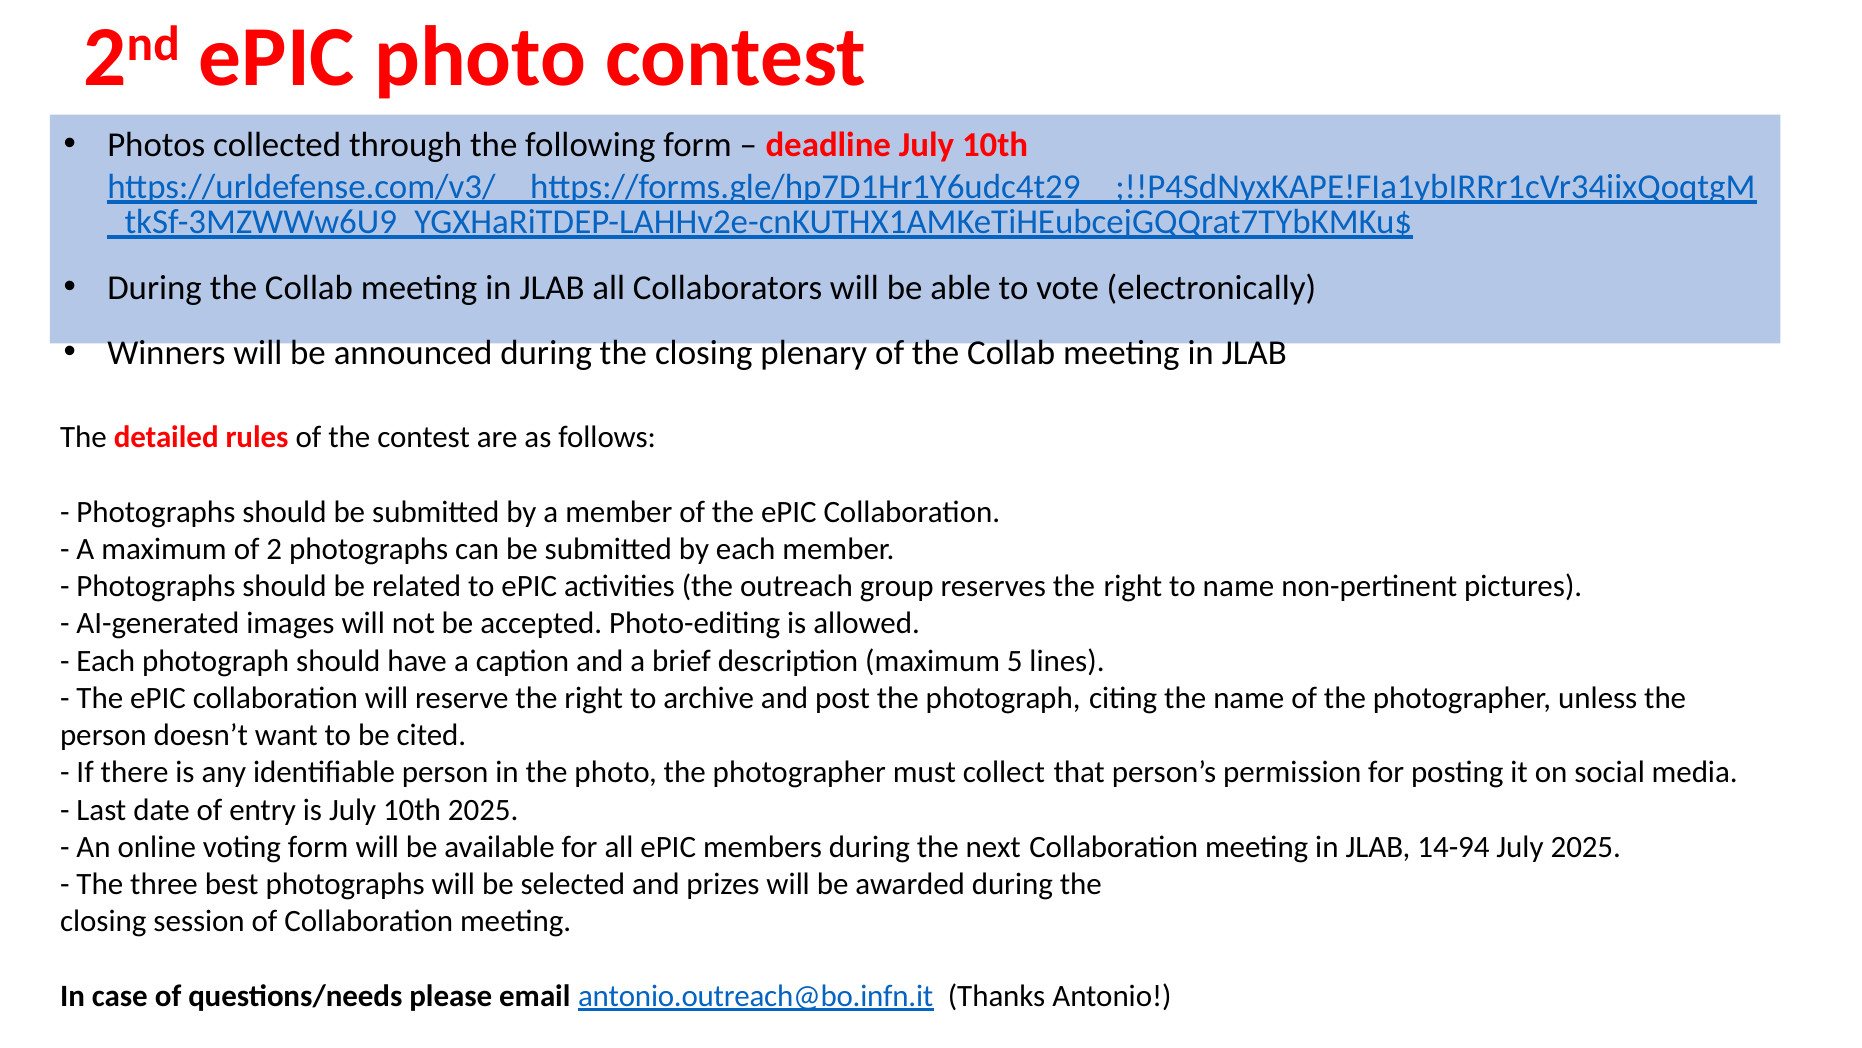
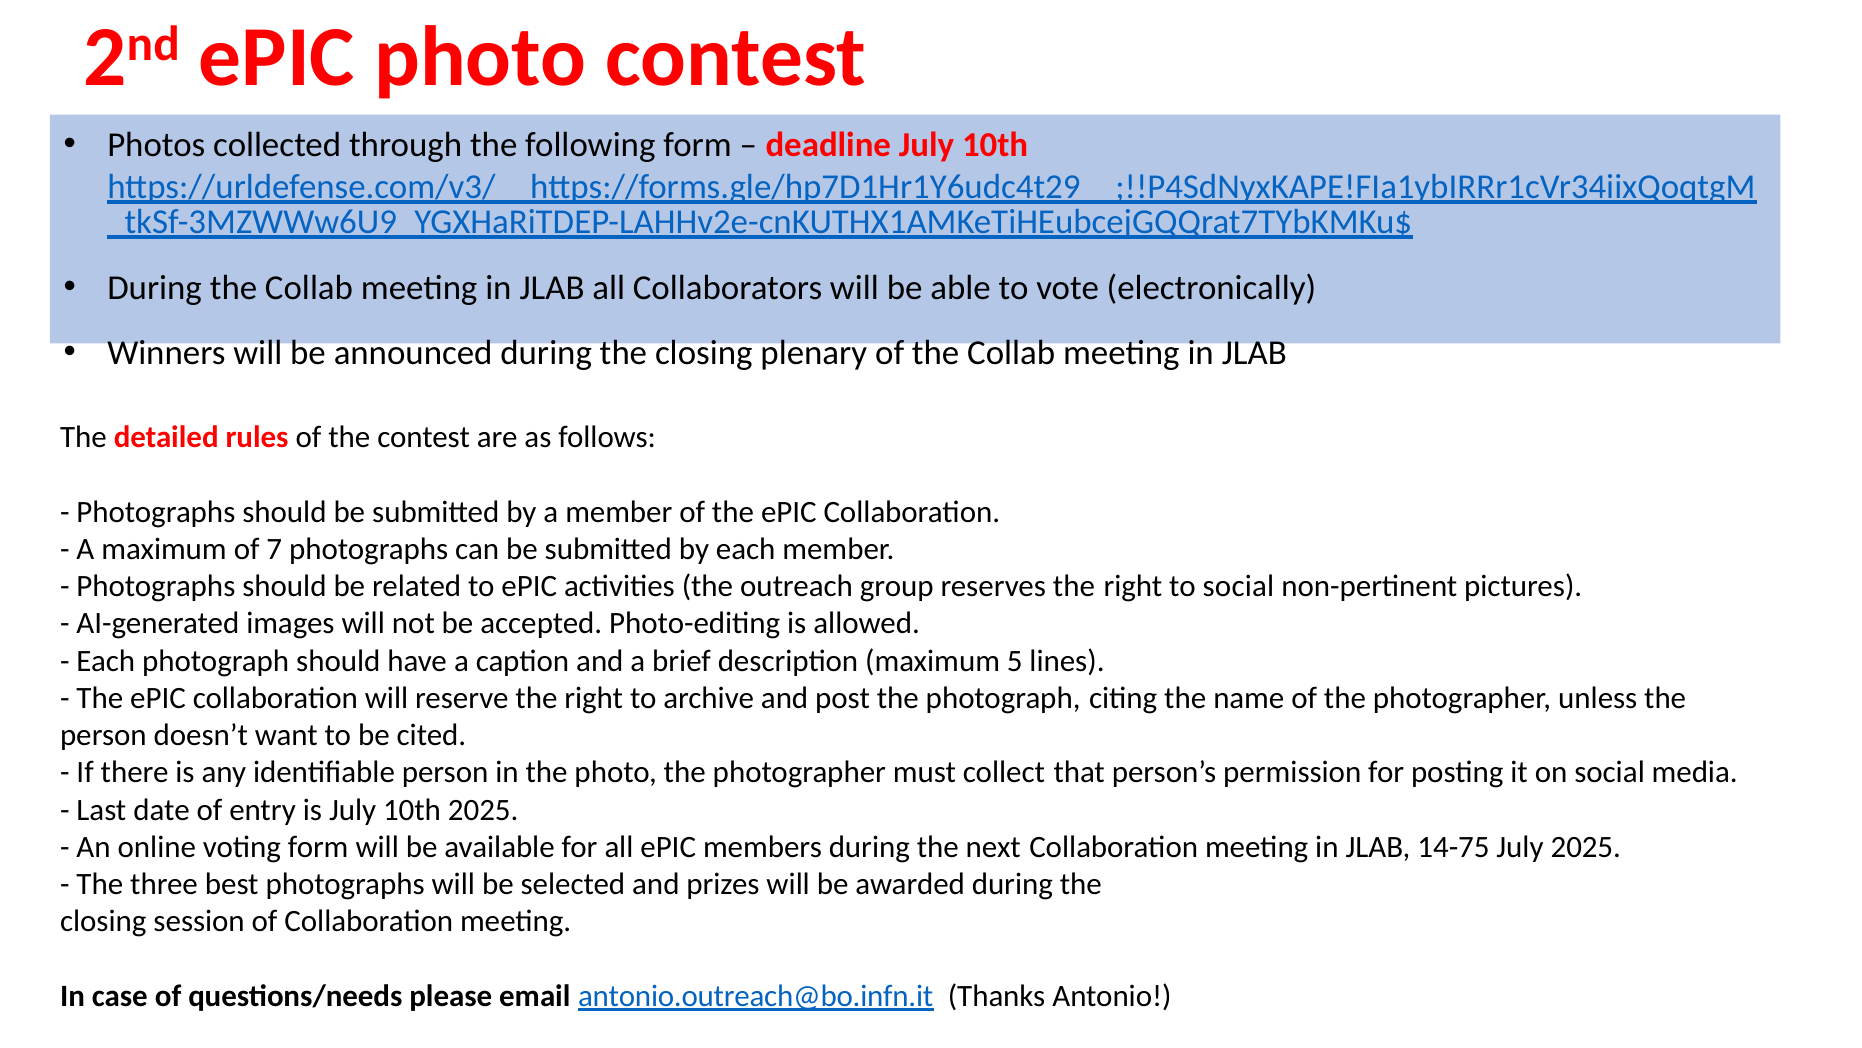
2: 2 -> 7 (274, 549)
to name: name -> social (1238, 586)
14-94: 14-94 -> 14-75 (1453, 847)
